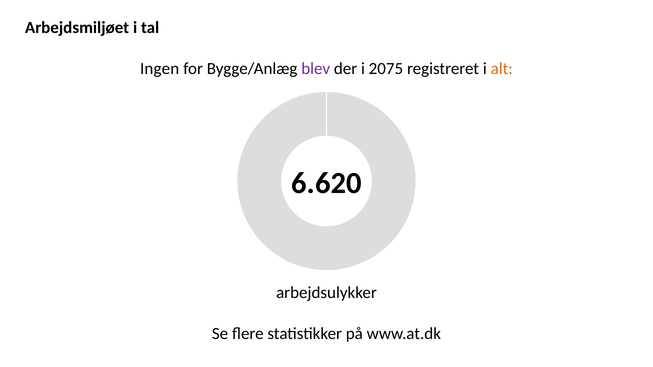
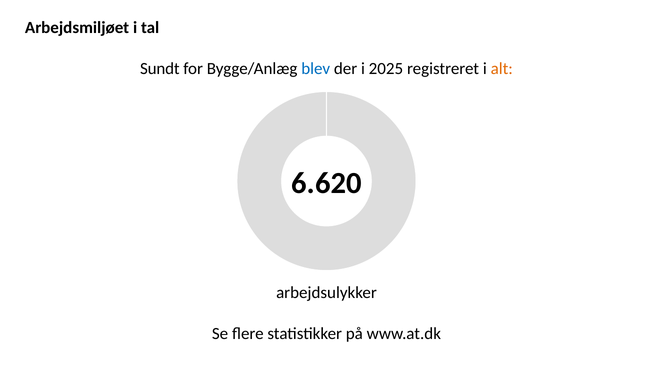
Ingen: Ingen -> Sundt (160, 68)
blev colour: purple -> blue (316, 68)
2075: 2075 -> 2025 (386, 68)
